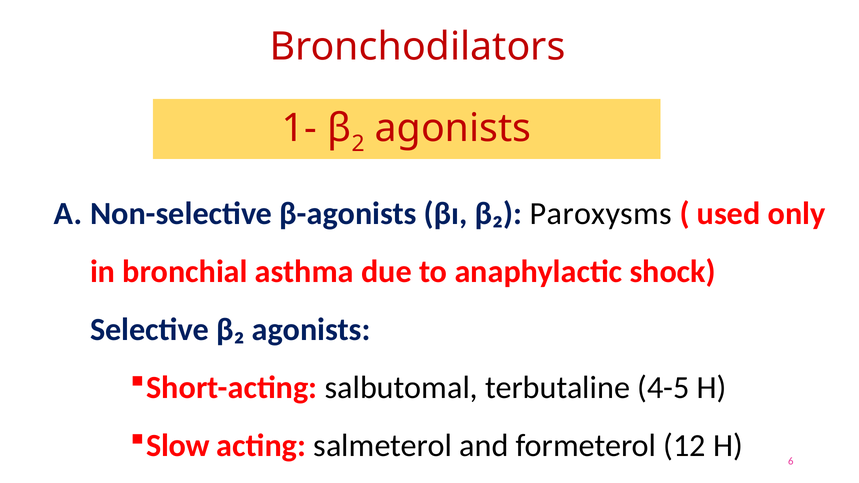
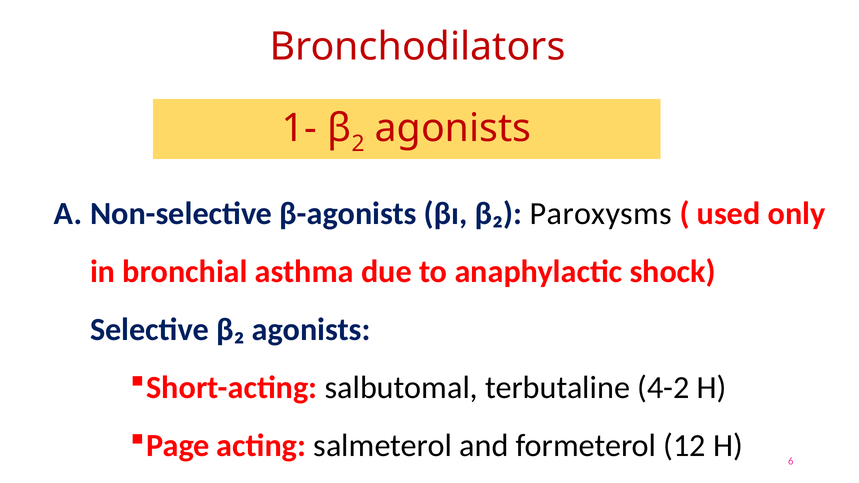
4-5: 4-5 -> 4-2 (663, 388)
Slow: Slow -> Page (178, 446)
